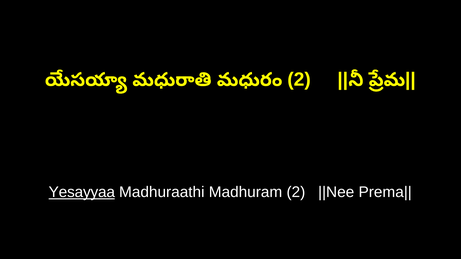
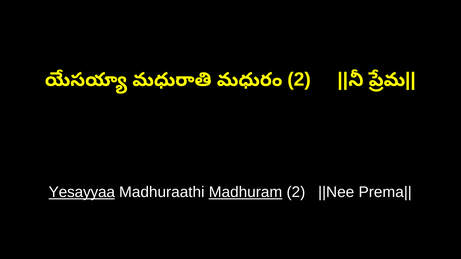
Madhuram underline: none -> present (246, 192)
